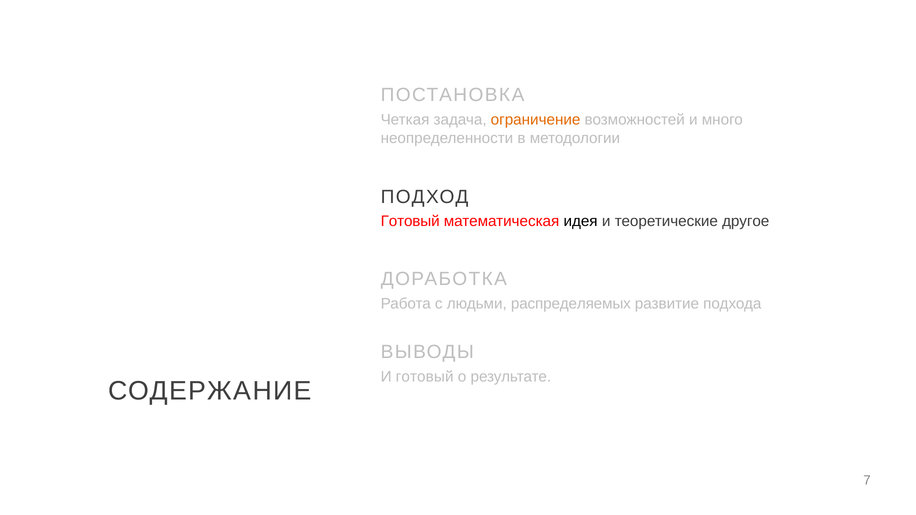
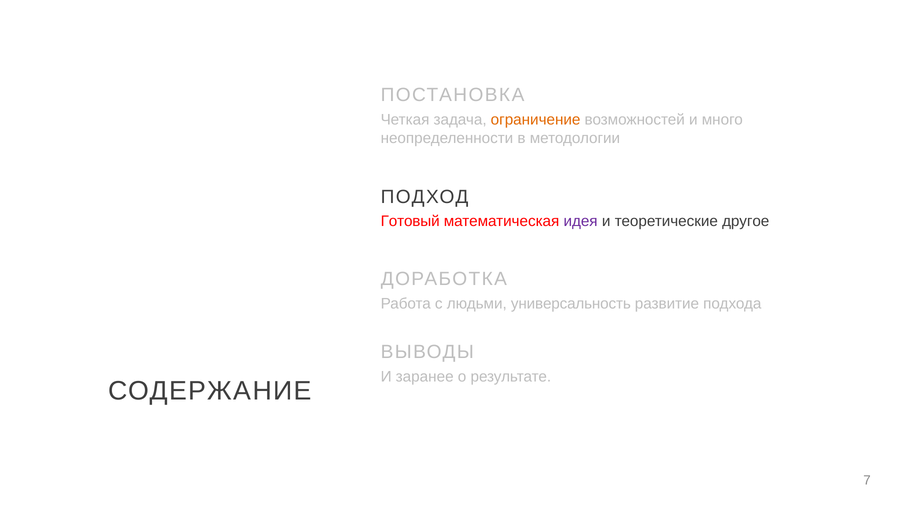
идея colour: black -> purple (581, 222)
распределяемых: распределяемых -> универсальность (571, 304)
И готовый: готовый -> заранее (425, 377)
